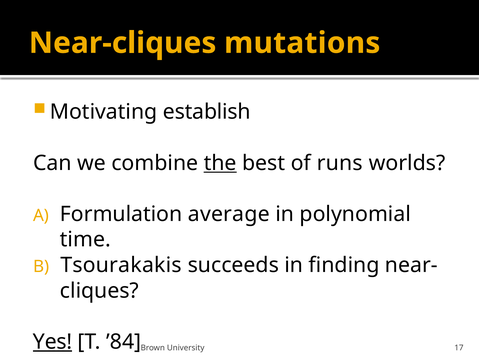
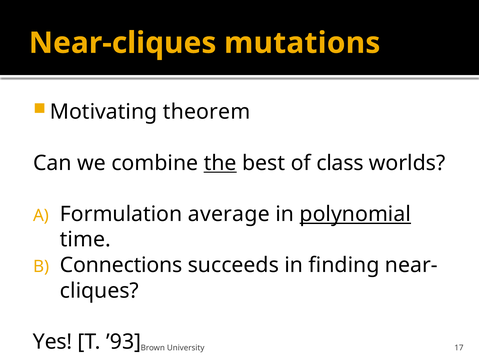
establish: establish -> theorem (207, 112)
runs: runs -> class (340, 163)
polynomial underline: none -> present (355, 214)
Tsourakakis: Tsourakakis -> Connections (121, 265)
Yes underline: present -> none (53, 342)
’84: ’84 -> ’93 (124, 342)
